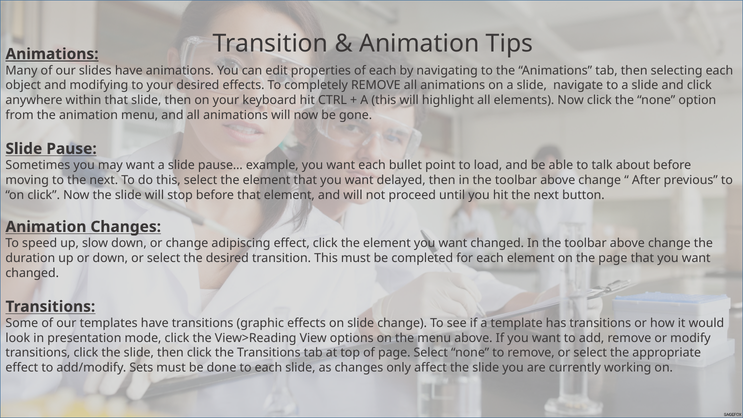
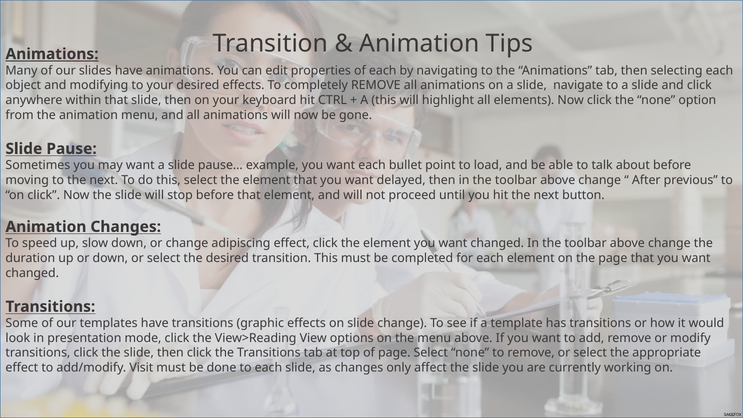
Sets: Sets -> Visit (141, 368)
